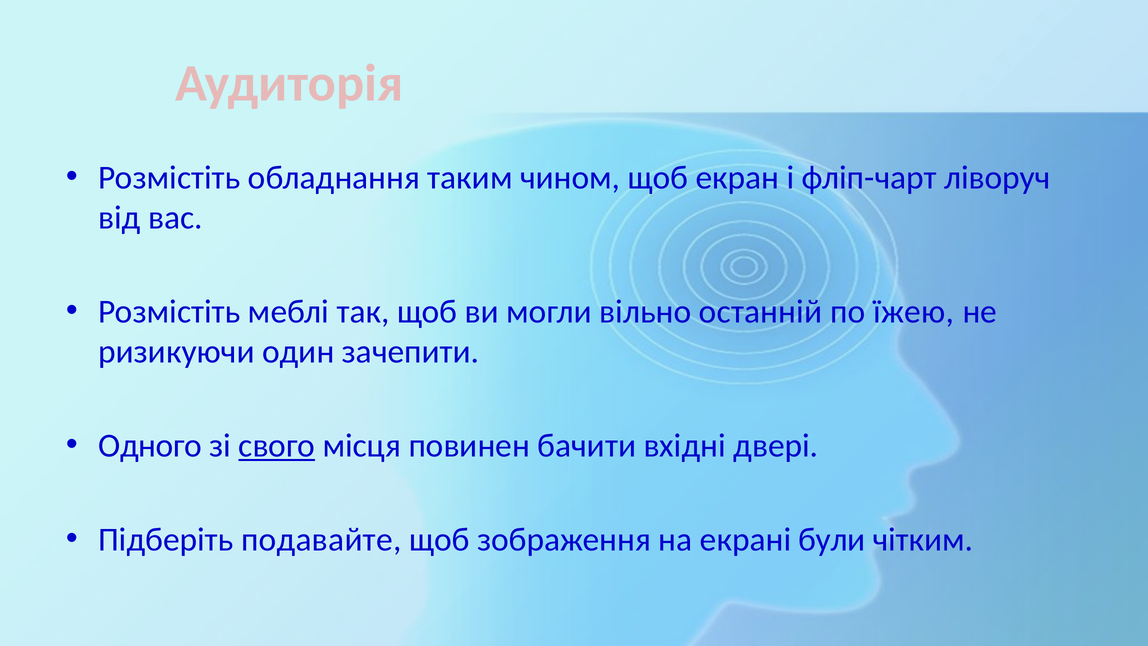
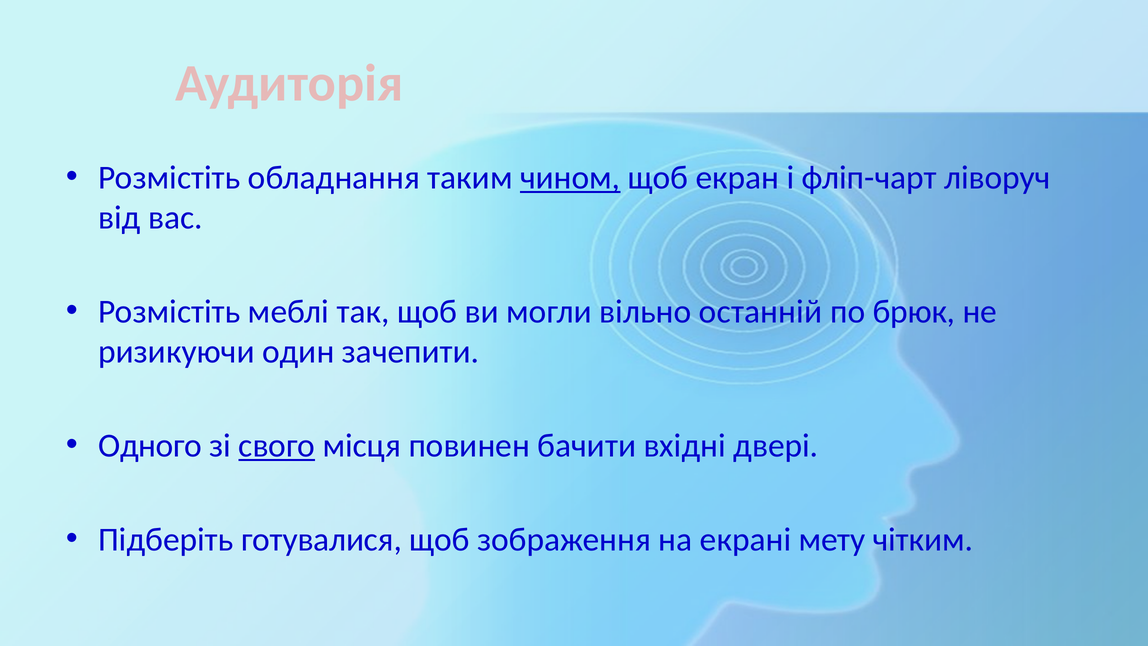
чином underline: none -> present (570, 177)
їжею: їжею -> брюк (914, 311)
подавайте: подавайте -> готувалися (321, 539)
були: були -> мету (832, 539)
